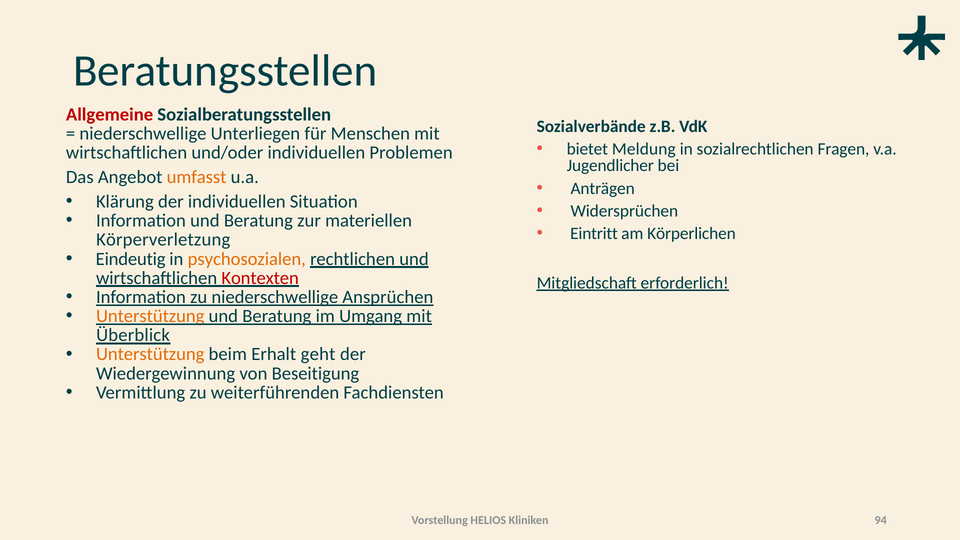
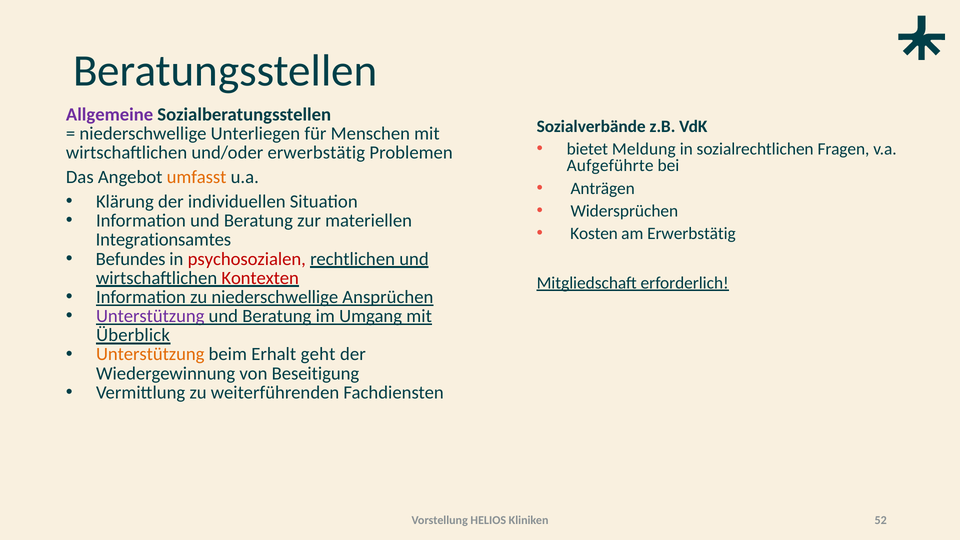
Allgemeine colour: red -> purple (110, 115)
und/oder individuellen: individuellen -> erwerbstätig (316, 153)
Jugendlicher: Jugendlicher -> Aufgeführte (610, 166)
Eintritt: Eintritt -> Kosten (594, 234)
am Körperlichen: Körperlichen -> Erwerbstätig (691, 234)
Körperverletzung: Körperverletzung -> Integrationsamtes (163, 240)
Eindeutig: Eindeutig -> Befundes (131, 259)
psychosozialen colour: orange -> red (247, 259)
Unterstützung colour: orange -> purple (150, 316)
94: 94 -> 52 (881, 520)
